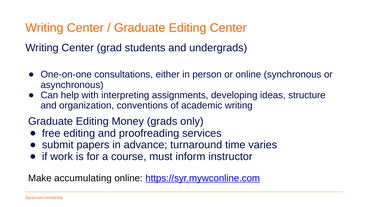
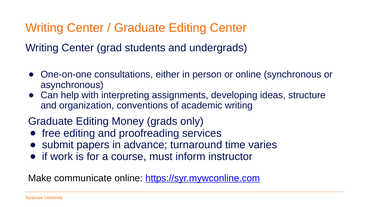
accumulating: accumulating -> communicate (83, 179)
